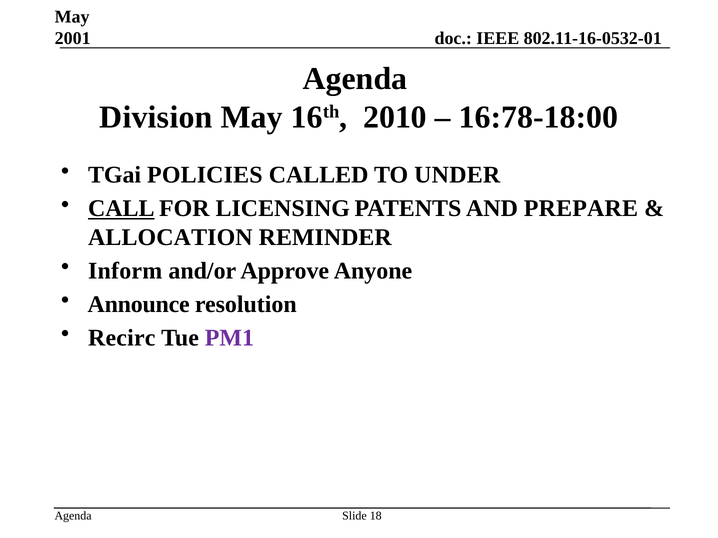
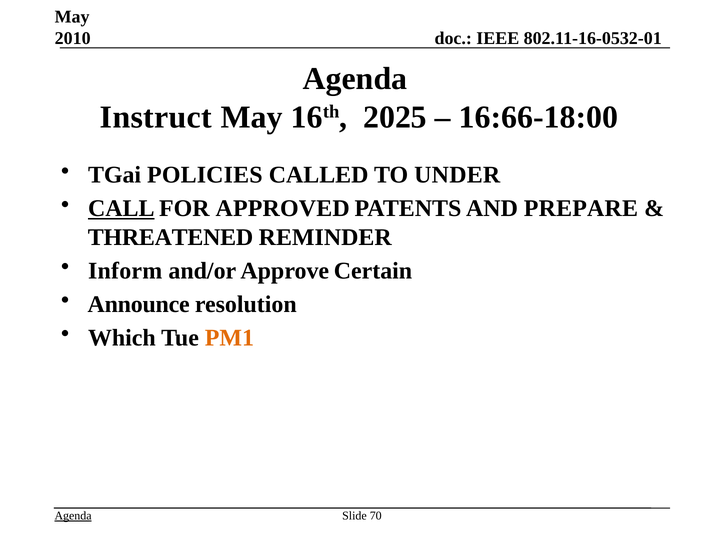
2001: 2001 -> 2010 (73, 38)
Division: Division -> Instruct (156, 117)
2010: 2010 -> 2025 (395, 117)
16:78-18:00: 16:78-18:00 -> 16:66-18:00 (539, 117)
LICENSING: LICENSING -> APPROVED (283, 209)
ALLOCATION: ALLOCATION -> THREATENED (171, 237)
Anyone: Anyone -> Certain (373, 271)
Recirc: Recirc -> Which (122, 338)
PM1 colour: purple -> orange (229, 338)
Agenda underline: none -> present (73, 516)
18: 18 -> 70 (376, 516)
